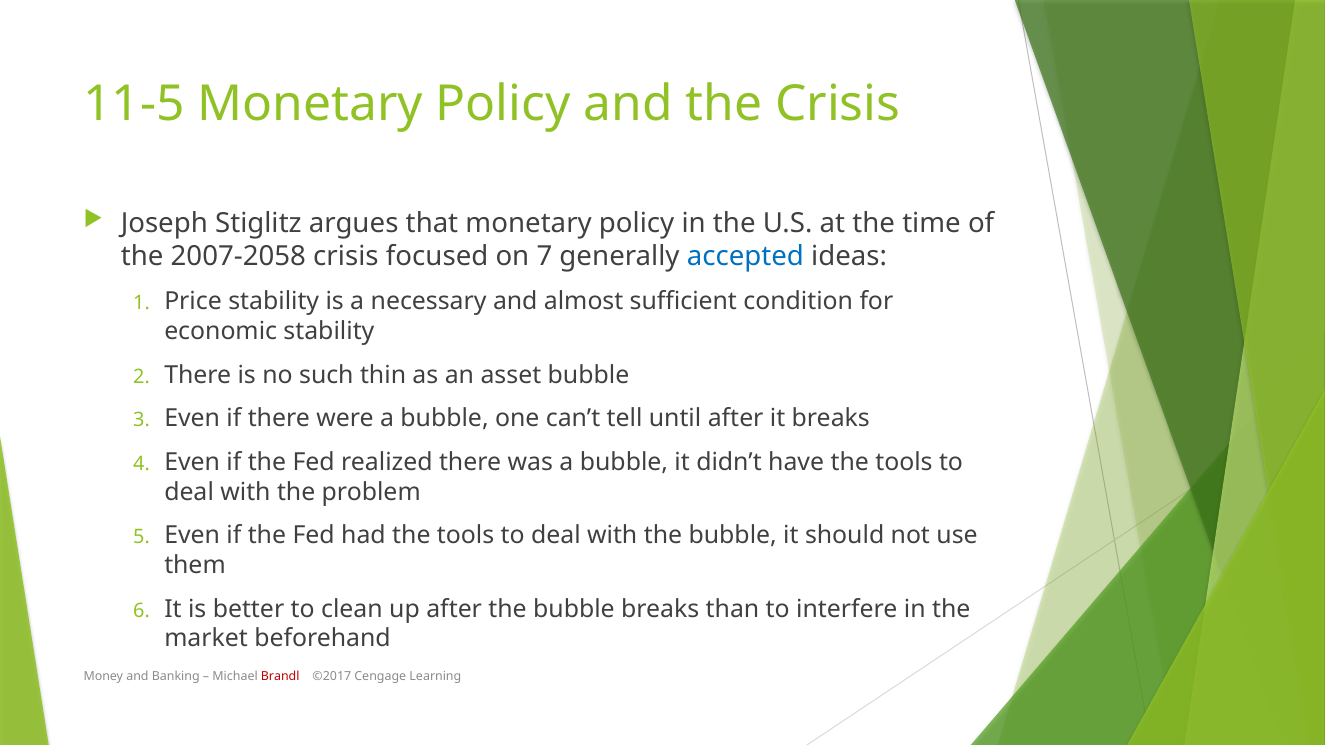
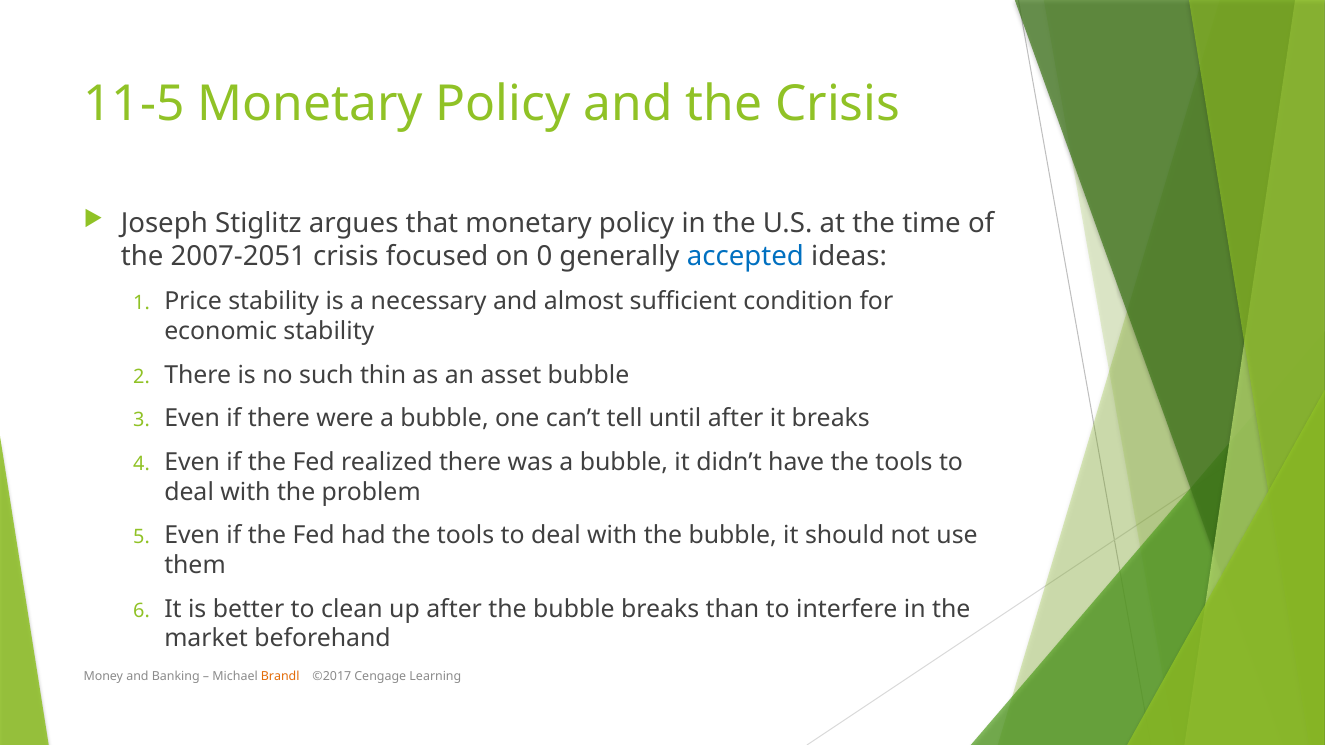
2007-2058: 2007-2058 -> 2007-2051 (238, 256)
7: 7 -> 0 (544, 256)
Brandl colour: red -> orange (280, 676)
